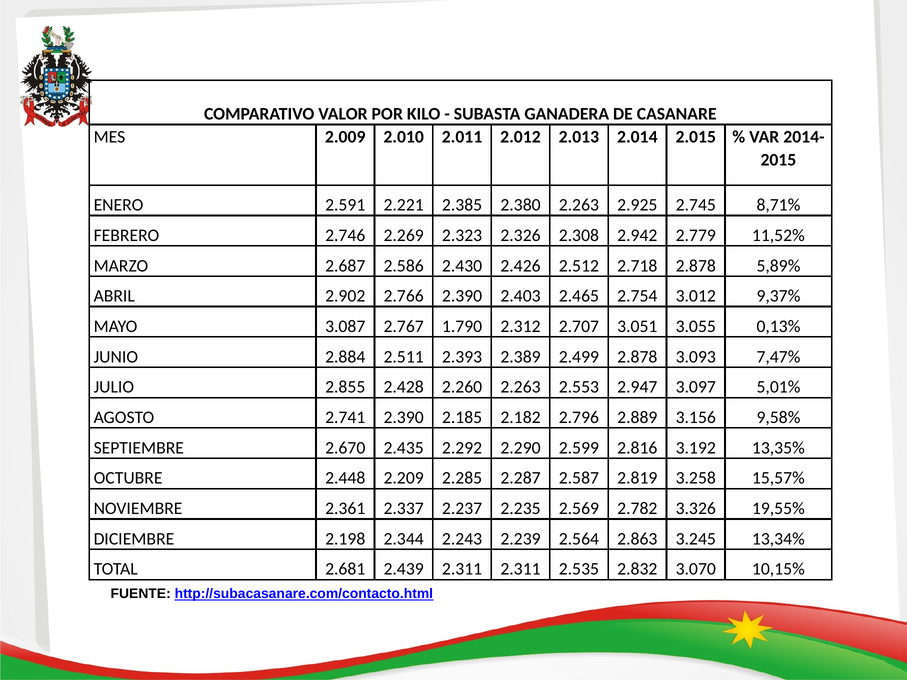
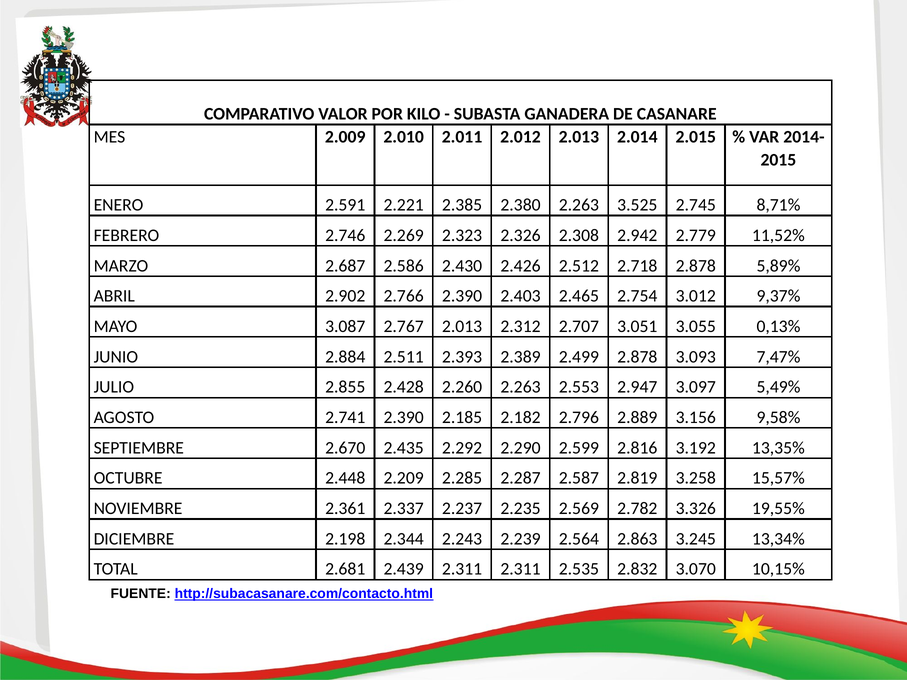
2.925: 2.925 -> 3.525 (637, 205)
2.767 1.790: 1.790 -> 2.013 (462, 327)
5,01%: 5,01% -> 5,49% (778, 387)
